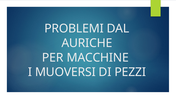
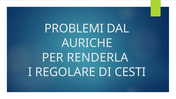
MACCHINE: MACCHINE -> RENDERLA (98, 58)
MUOVERSI: MUOVERSI -> REGOLARE (65, 72)
PEZZI: PEZZI -> CESTI (130, 72)
